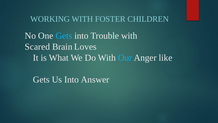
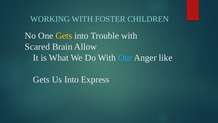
Gets colour: light blue -> yellow (64, 36)
Loves: Loves -> Allow (85, 47)
Answer: Answer -> Express (95, 79)
